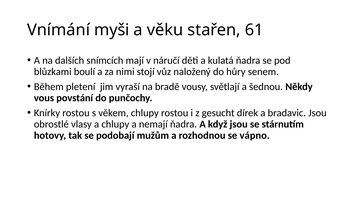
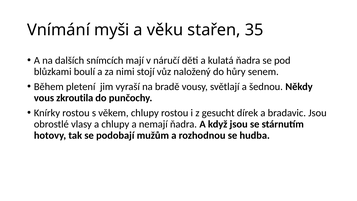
61: 61 -> 35 (254, 30)
povstání: povstání -> zkroutila (75, 98)
vápno: vápno -> hudba (255, 135)
